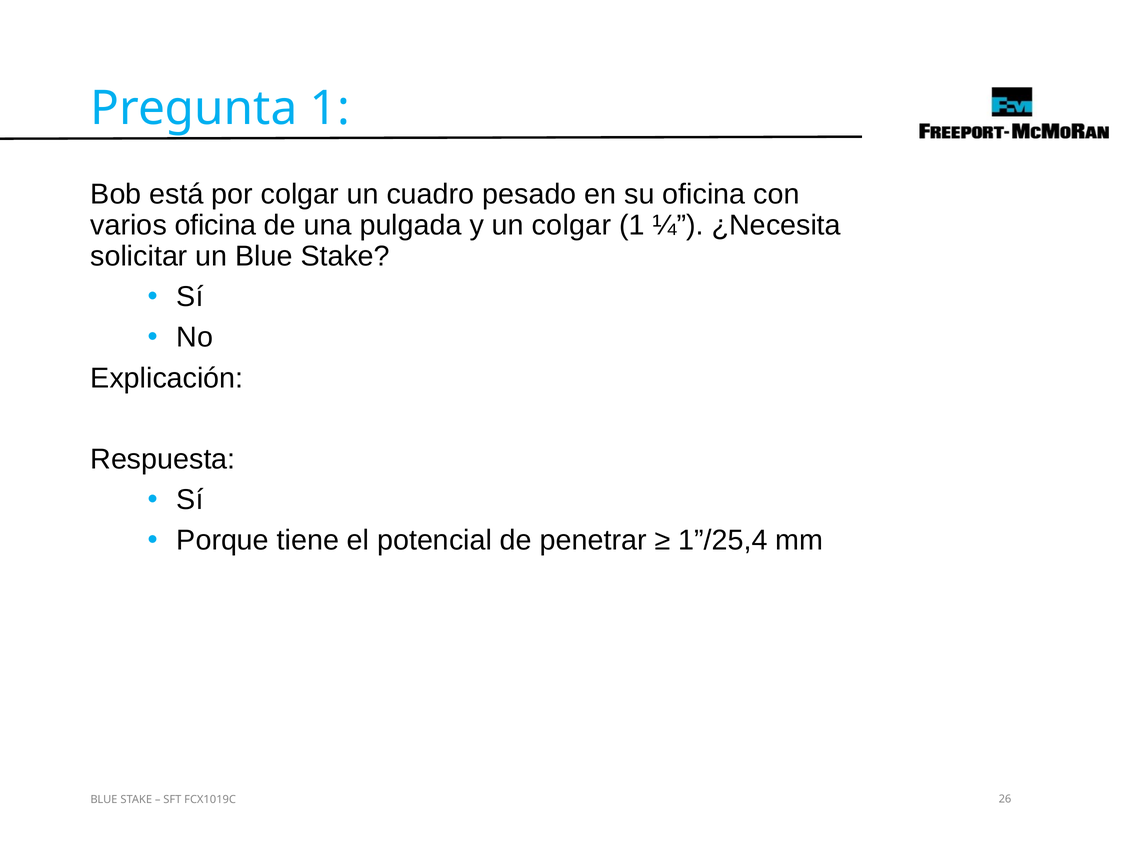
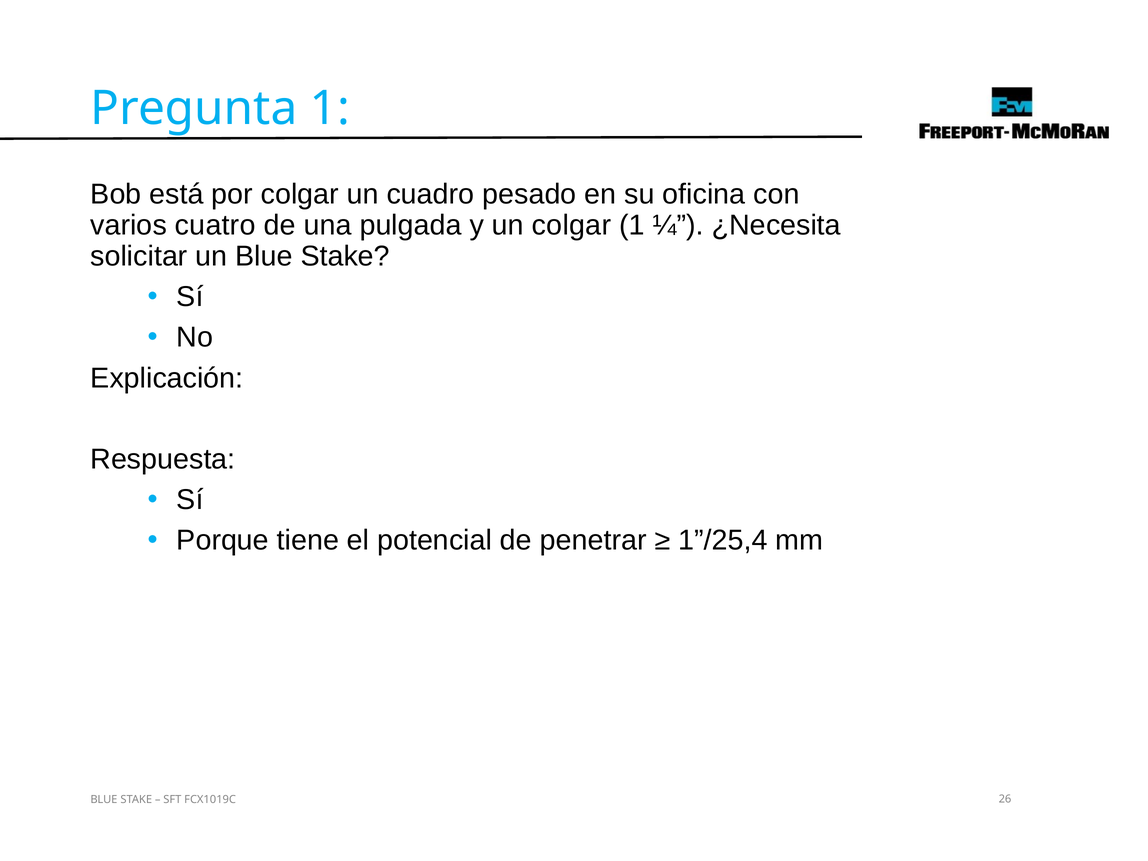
varios oficina: oficina -> cuatro (215, 225)
